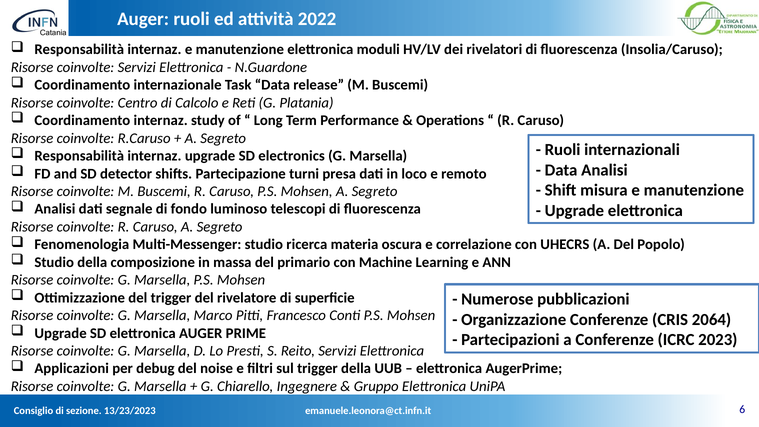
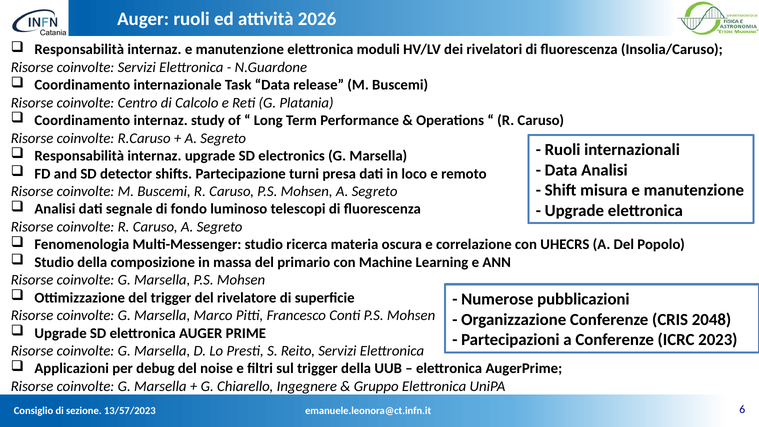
2022: 2022 -> 2026 (317, 19)
2064: 2064 -> 2048 (712, 319)
13/23/2023: 13/23/2023 -> 13/57/2023 (130, 411)
